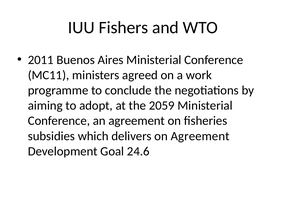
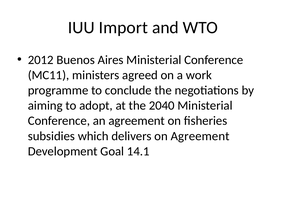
Fishers: Fishers -> Import (123, 28)
2011: 2011 -> 2012 (41, 60)
2059: 2059 -> 2040 (162, 106)
24.6: 24.6 -> 14.1 (138, 152)
